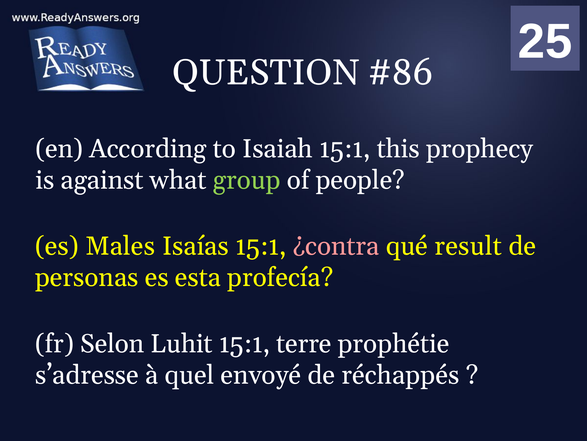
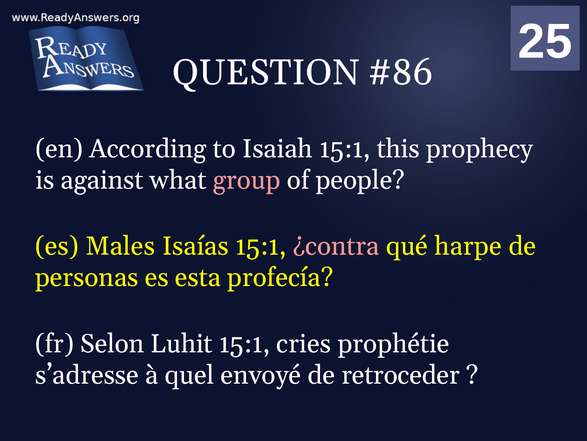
group colour: light green -> pink (247, 180)
result: result -> harpe (468, 246)
terre: terre -> cries (304, 343)
réchappés: réchappés -> retroceder (401, 375)
